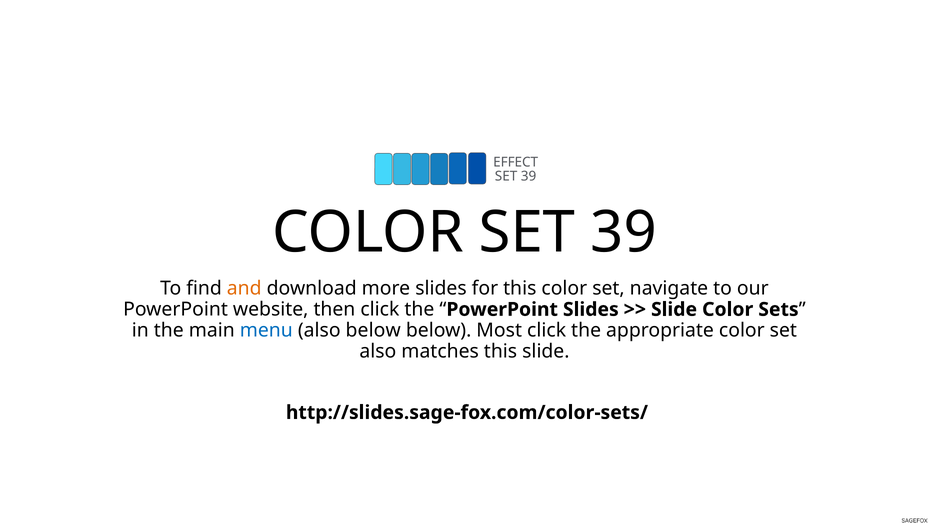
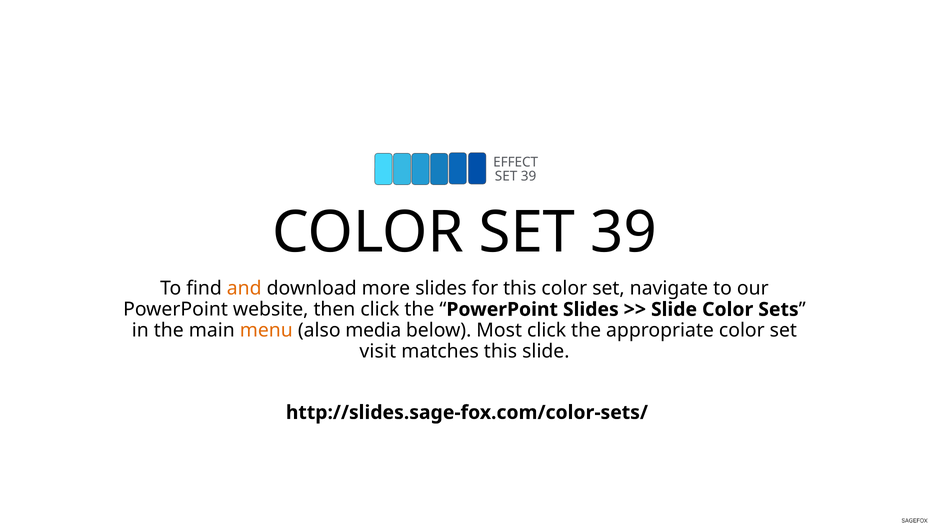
menu colour: blue -> orange (266, 330)
also below: below -> media (373, 330)
also: also -> visit (378, 351)
